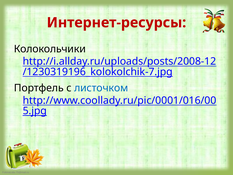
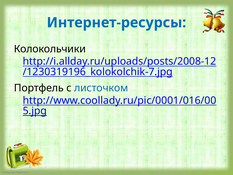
Интернет-ресурсы colour: red -> blue (116, 23)
